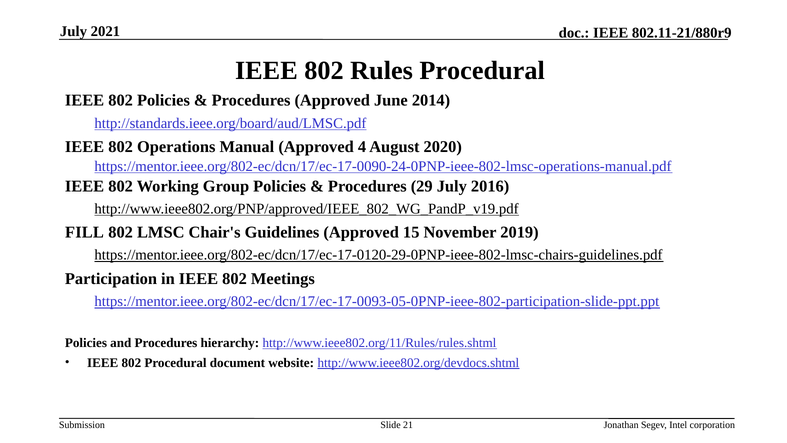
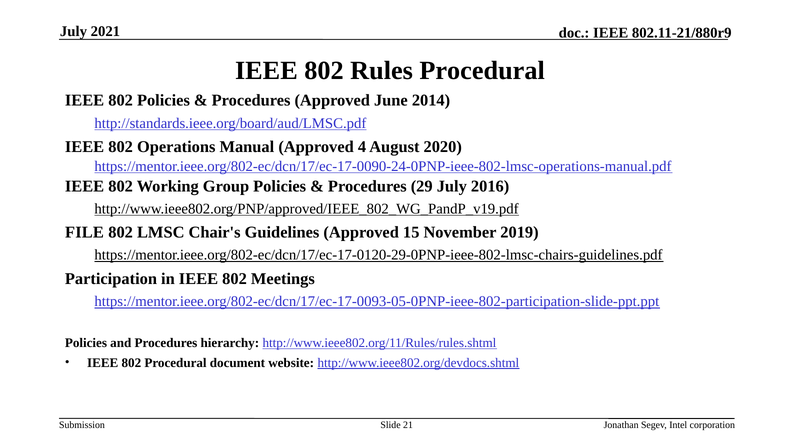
FILL: FILL -> FILE (84, 232)
